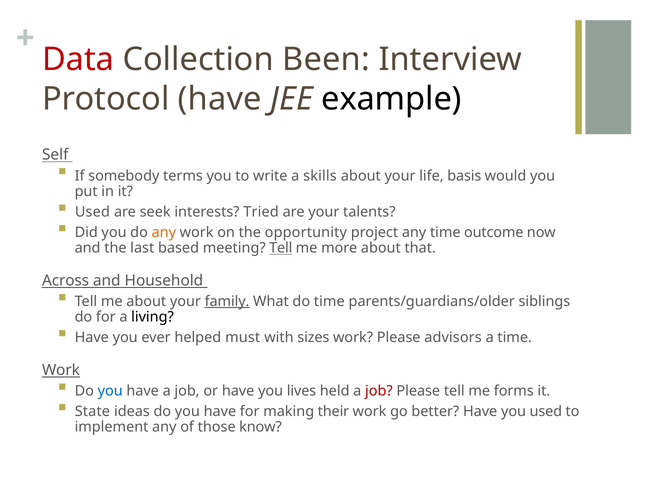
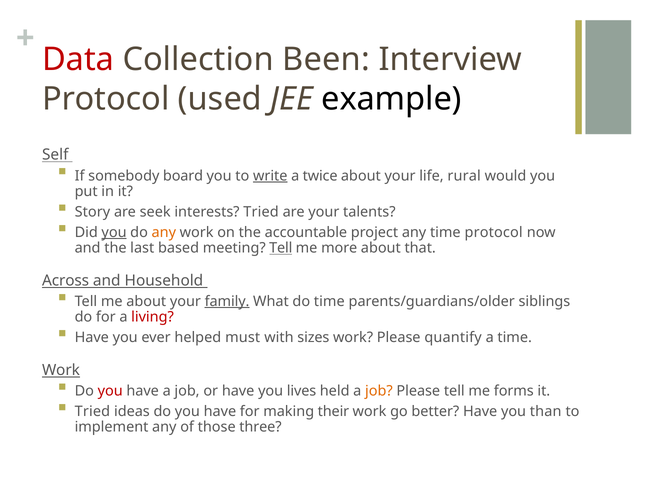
Protocol have: have -> used (220, 99)
terms: terms -> board (183, 176)
write underline: none -> present (270, 176)
skills: skills -> twice (320, 176)
basis: basis -> rural (464, 176)
Used: Used -> Story (92, 212)
you underline: none -> present (114, 232)
opportunity: opportunity -> accountable (306, 232)
time outcome: outcome -> protocol (494, 232)
living colour: black -> red (153, 317)
advisors: advisors -> quantify (453, 338)
you colour: blue -> red (110, 391)
job colour: red -> orange (379, 391)
State: State -> Tried (92, 412)
you used: used -> than (546, 412)
know: know -> three (260, 427)
